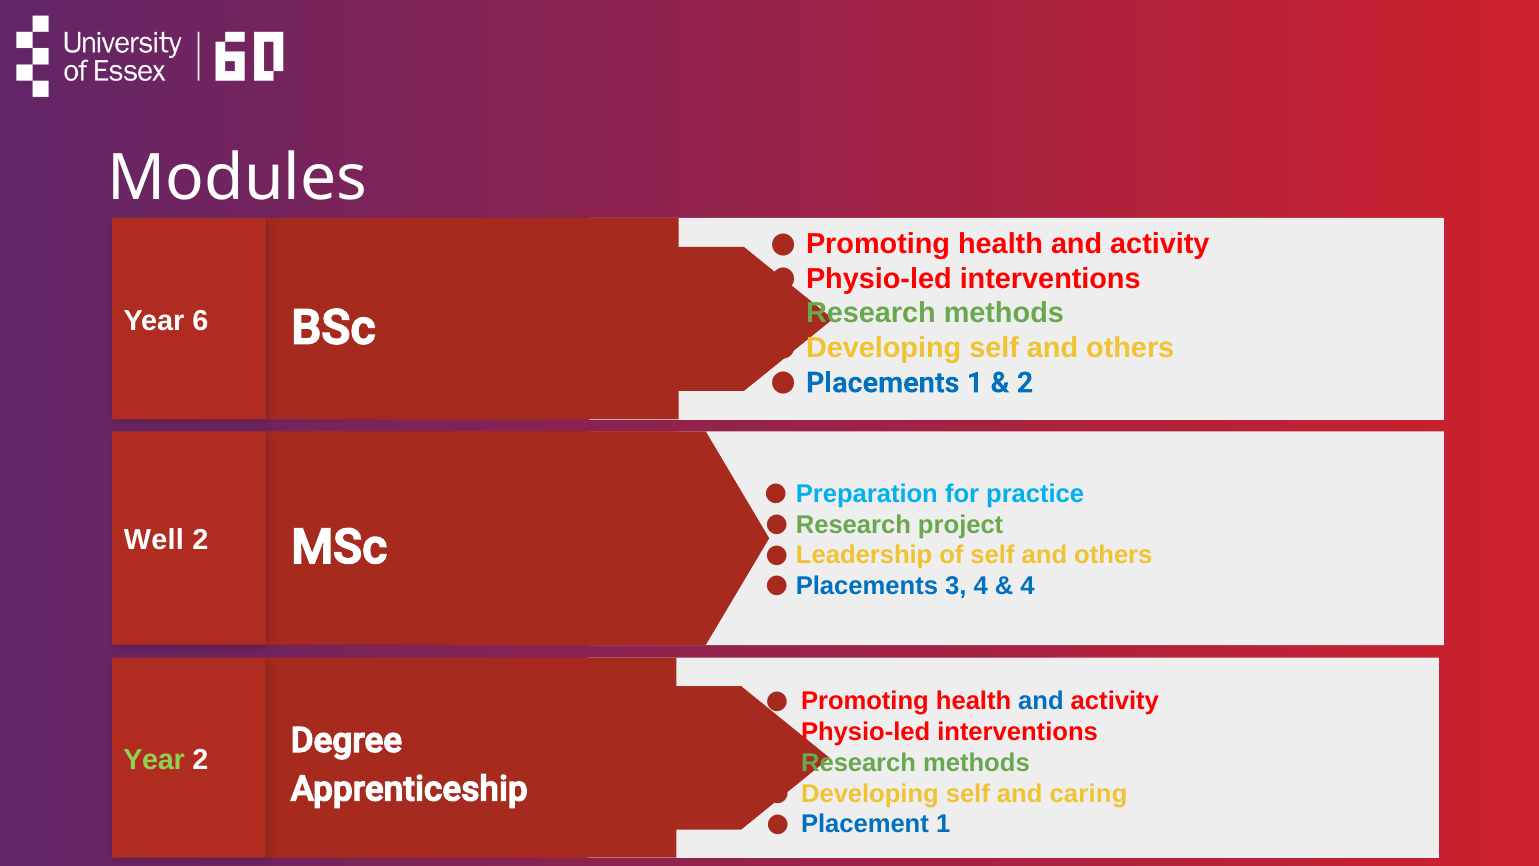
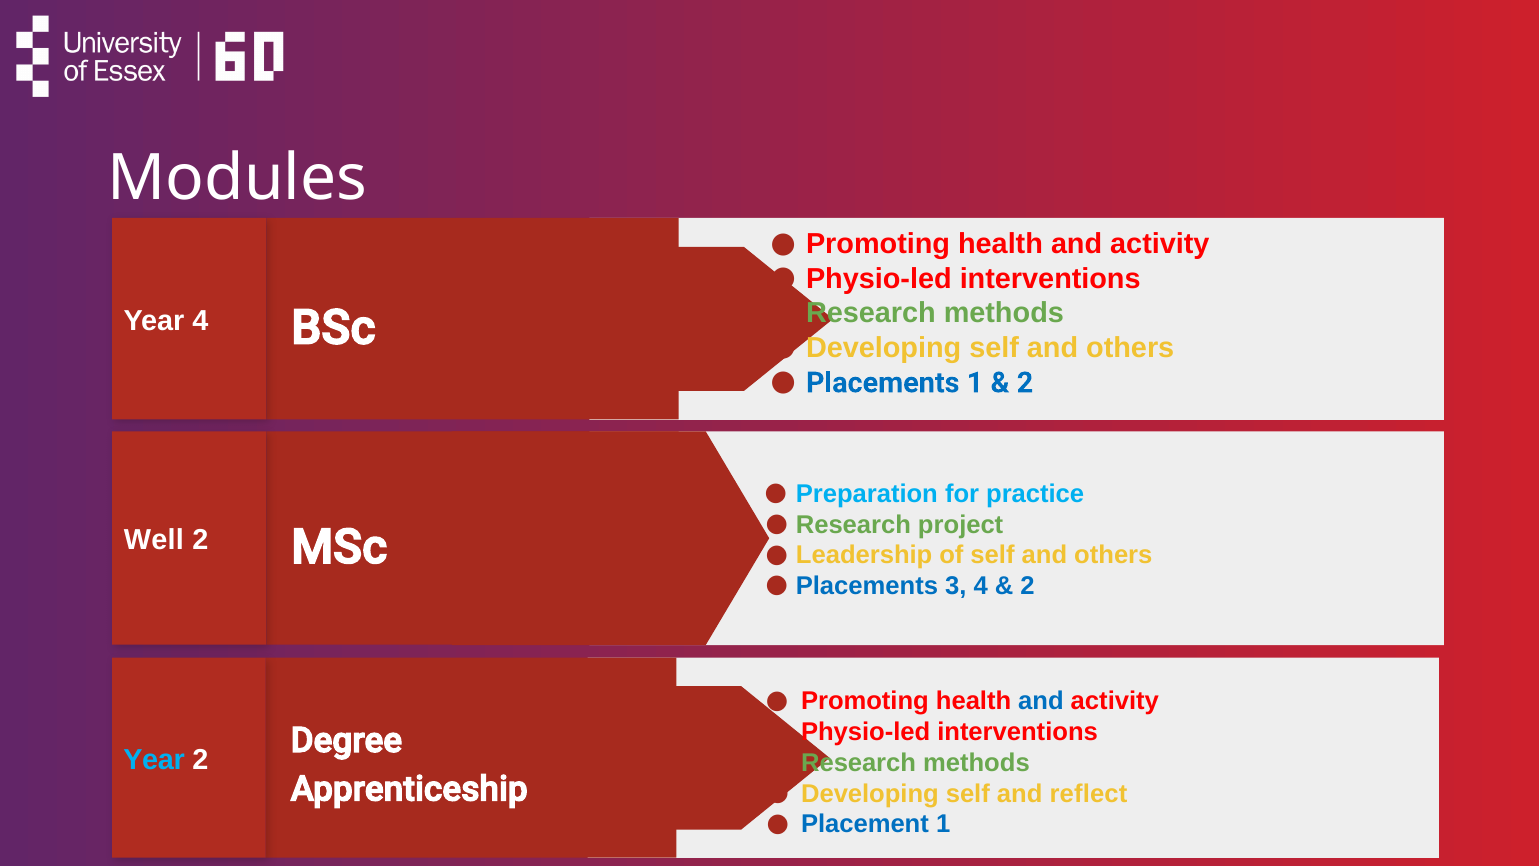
Year 6: 6 -> 4 (200, 321)
4: 4 -> 2 (1028, 586)
Year colour: light green -> light blue (154, 759)
caring: caring -> reflect (1088, 793)
